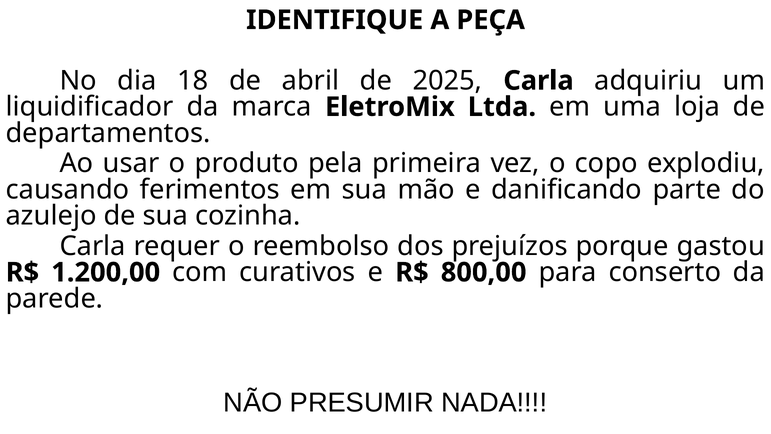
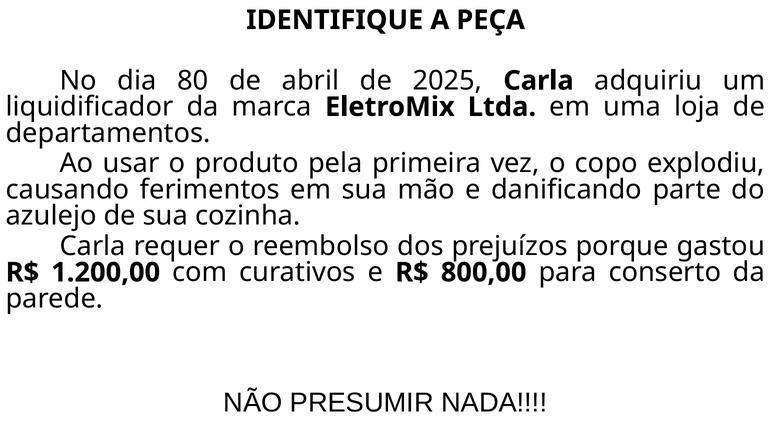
18: 18 -> 80 (193, 81)
